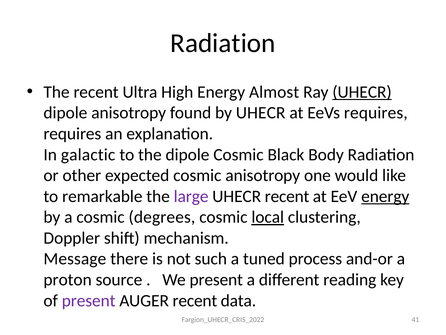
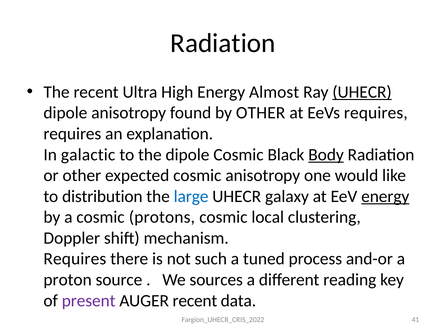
by UHECR: UHECR -> OTHER (261, 113)
Body underline: none -> present (326, 154)
remarkable: remarkable -> distribution (102, 196)
large colour: purple -> blue (191, 196)
UHECR recent: recent -> galaxy (287, 196)
degrees: degrees -> protons (162, 217)
local underline: present -> none (268, 217)
Message: Message -> Requires (75, 259)
We present: present -> sources (216, 279)
